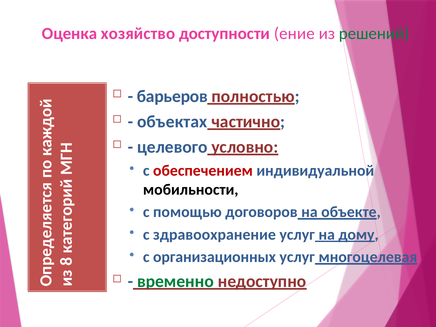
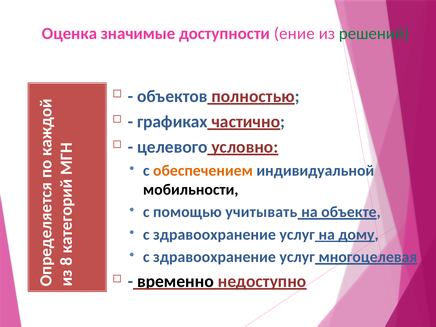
хозяйство: хозяйство -> значимые (138, 33)
барьеров: барьеров -> объектов (172, 96)
объектах: объектах -> графиках (172, 122)
обеспечением colour: red -> orange (203, 171)
договоров: договоров -> учитывать (261, 212)
организационных: организационных -> здравоохранение (214, 257)
временно colour: green -> black (175, 281)
